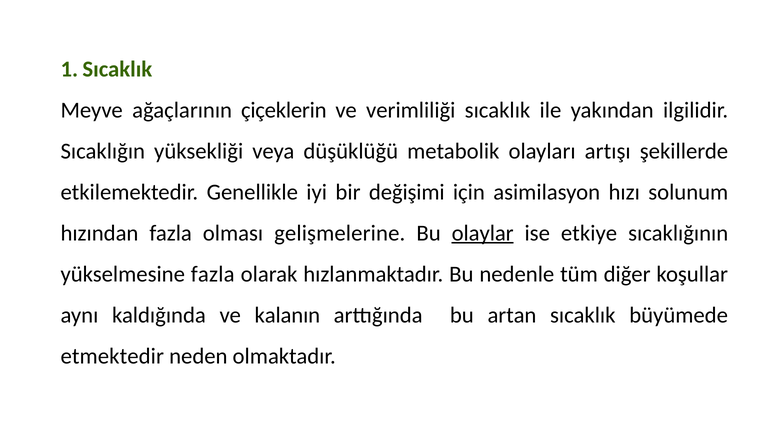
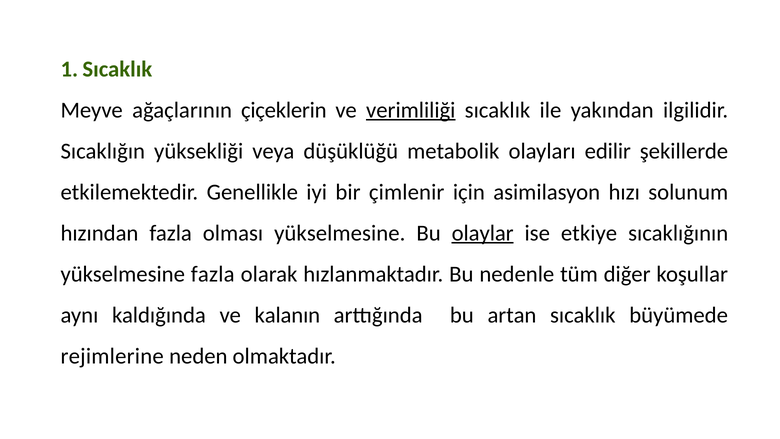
verimliliği underline: none -> present (411, 110)
artışı: artışı -> edilir (608, 151)
değişimi: değişimi -> çimlenir (407, 192)
olması gelişmelerine: gelişmelerine -> yükselmesine (340, 233)
etmektedir: etmektedir -> rejimlerine (112, 356)
